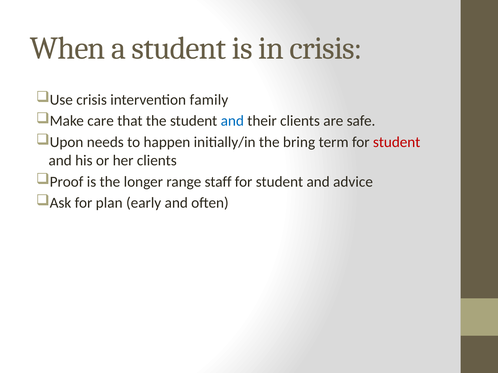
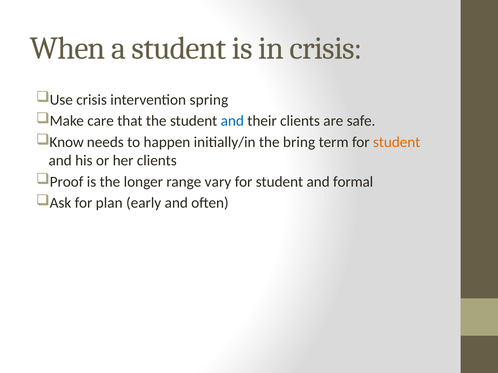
family: family -> spring (209, 100)
Upon: Upon -> Know (67, 142)
student colour: red -> orange (397, 142)
staff: staff -> vary (218, 182)
advice: advice -> formal (353, 182)
